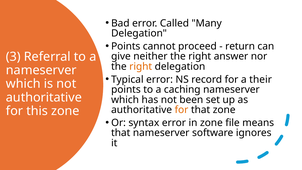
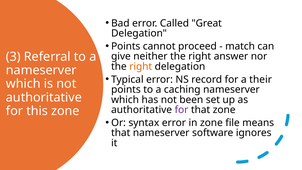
Many: Many -> Great (207, 23)
return: return -> match (240, 46)
for colour: orange -> purple (182, 110)
